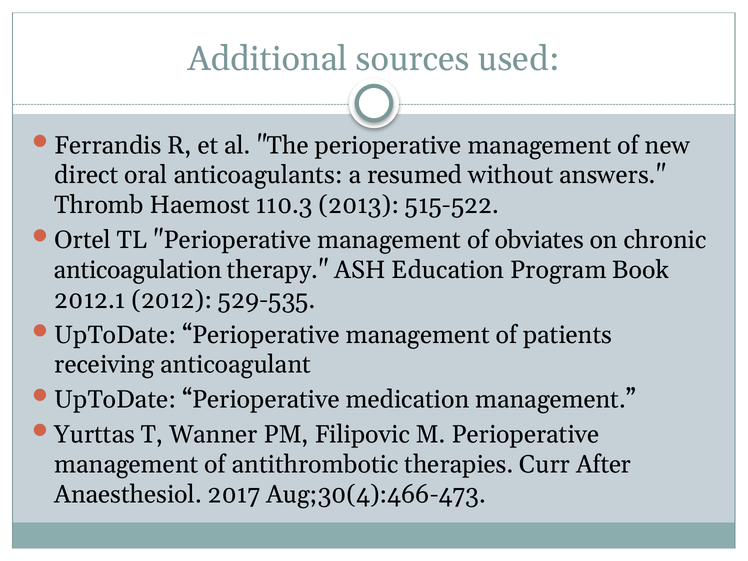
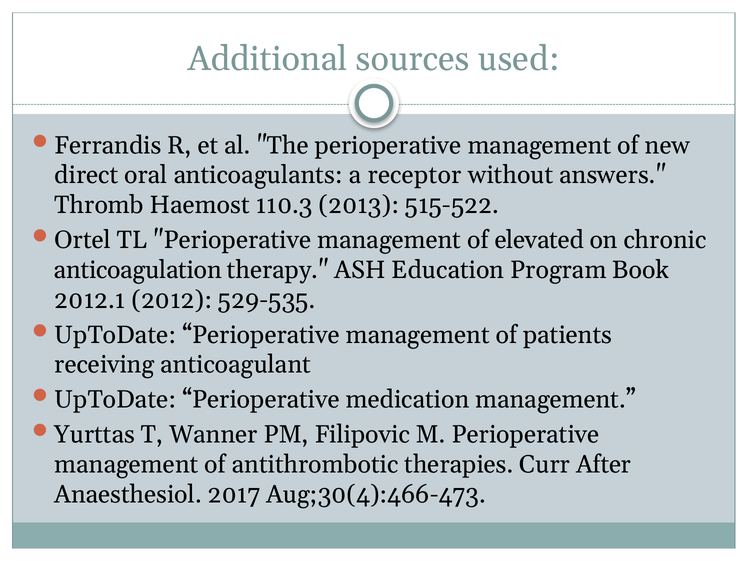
resumed: resumed -> receptor (415, 175)
obviates: obviates -> elevated (539, 240)
